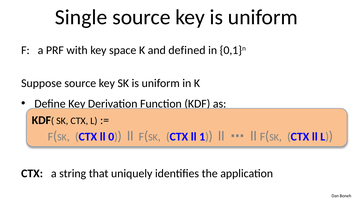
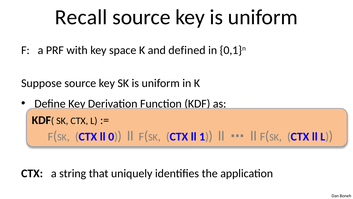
Single: Single -> Recall (81, 17)
